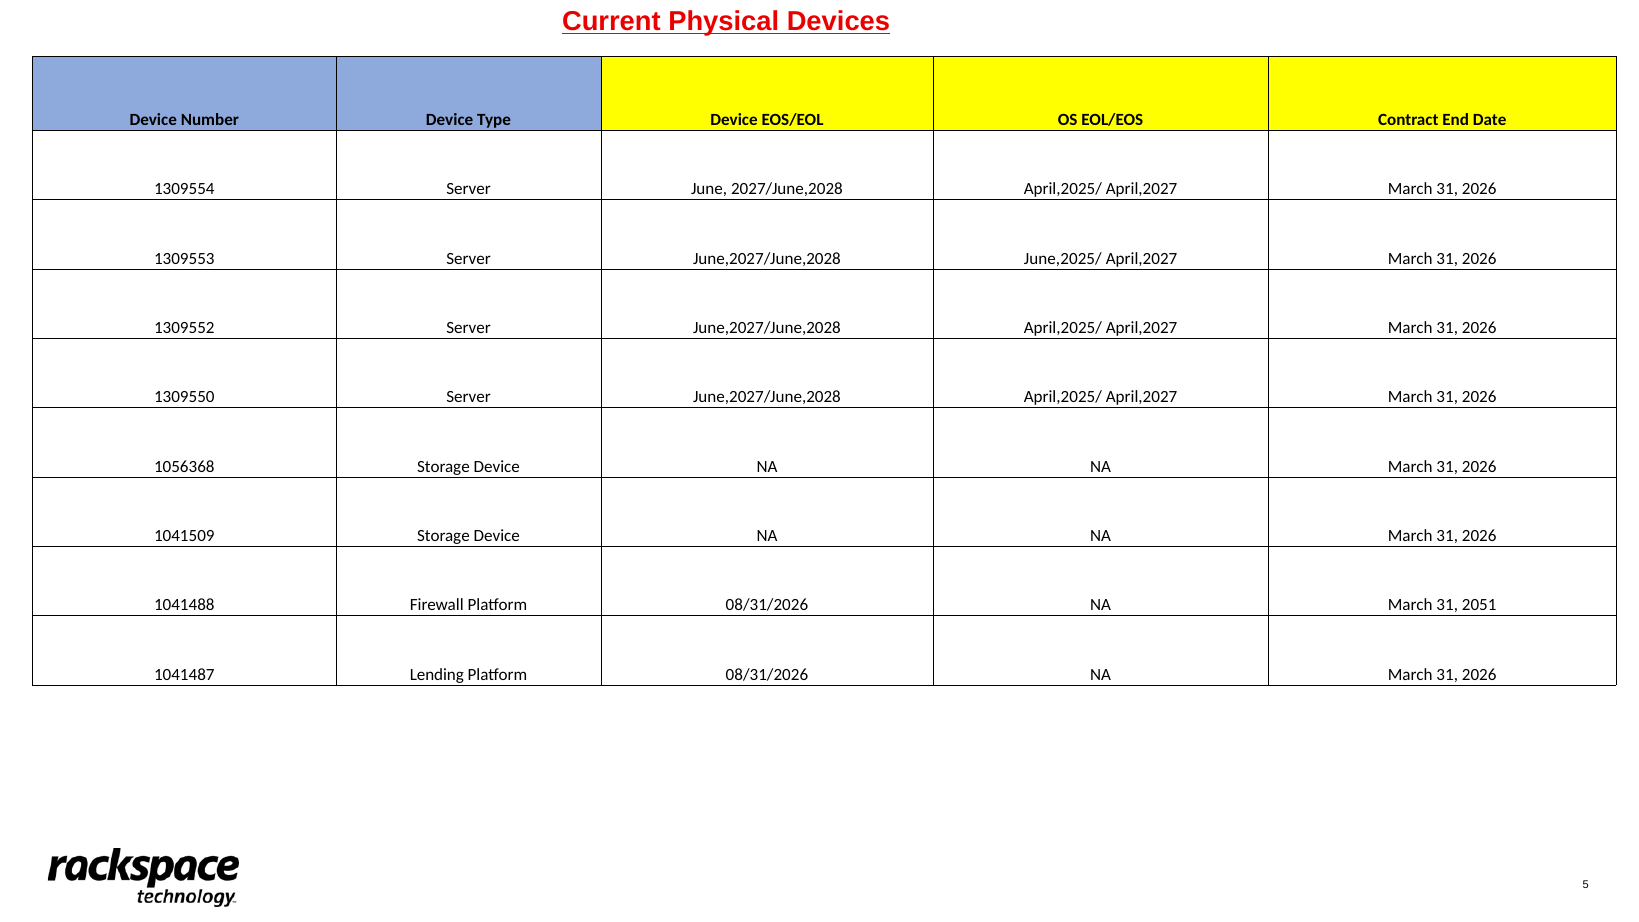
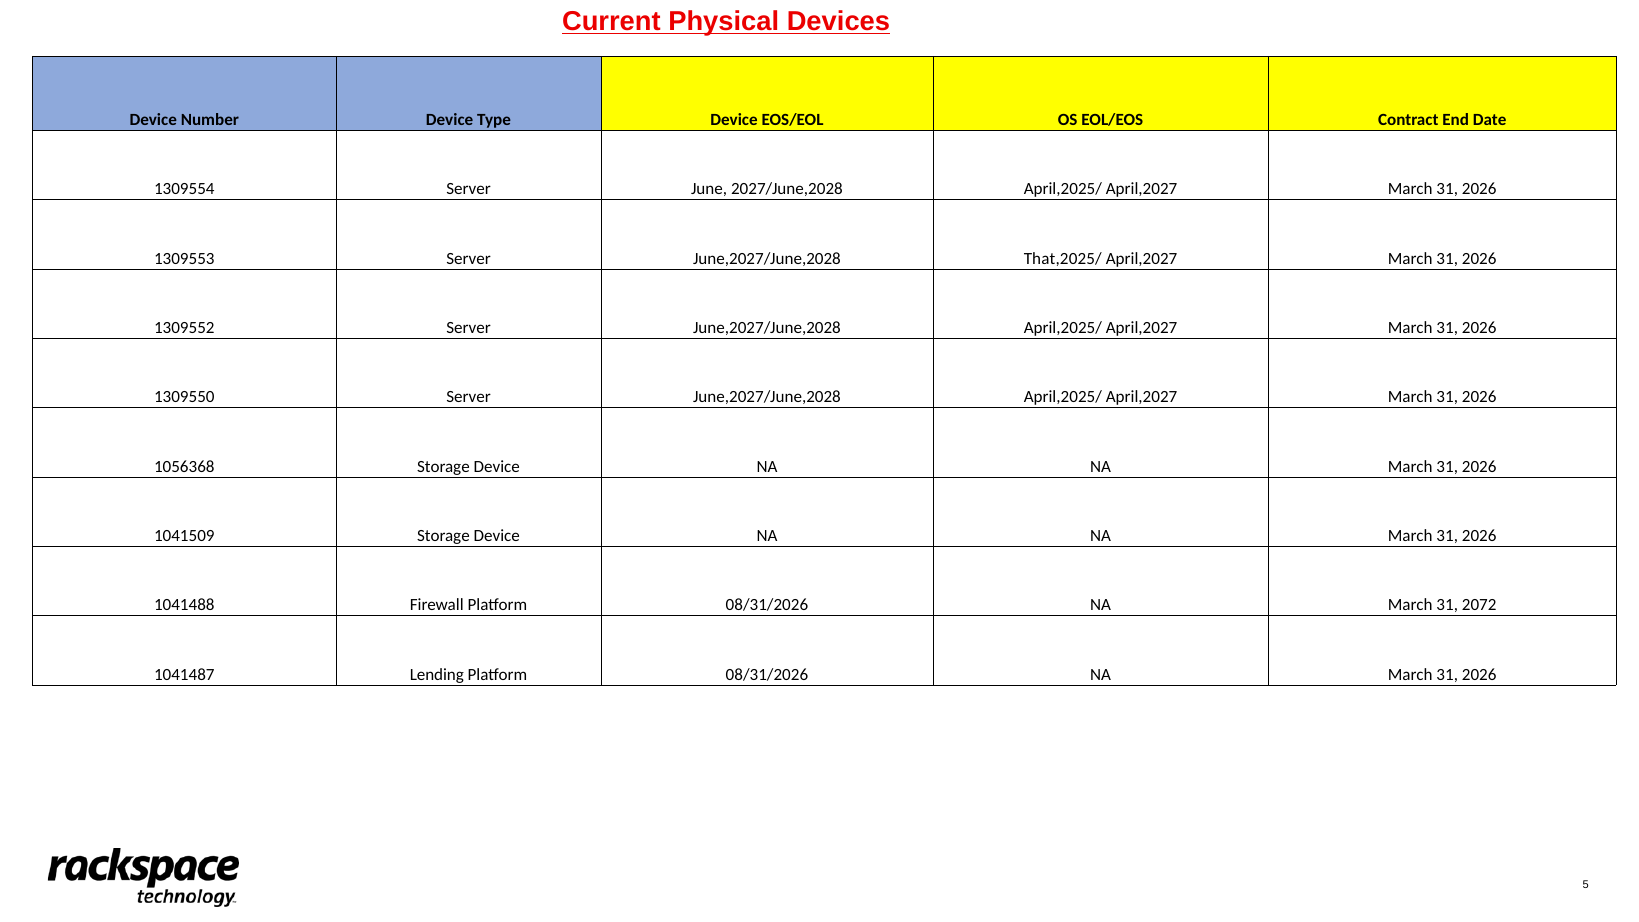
June,2025/: June,2025/ -> That,2025/ (1063, 258)
2051: 2051 -> 2072 (1479, 605)
